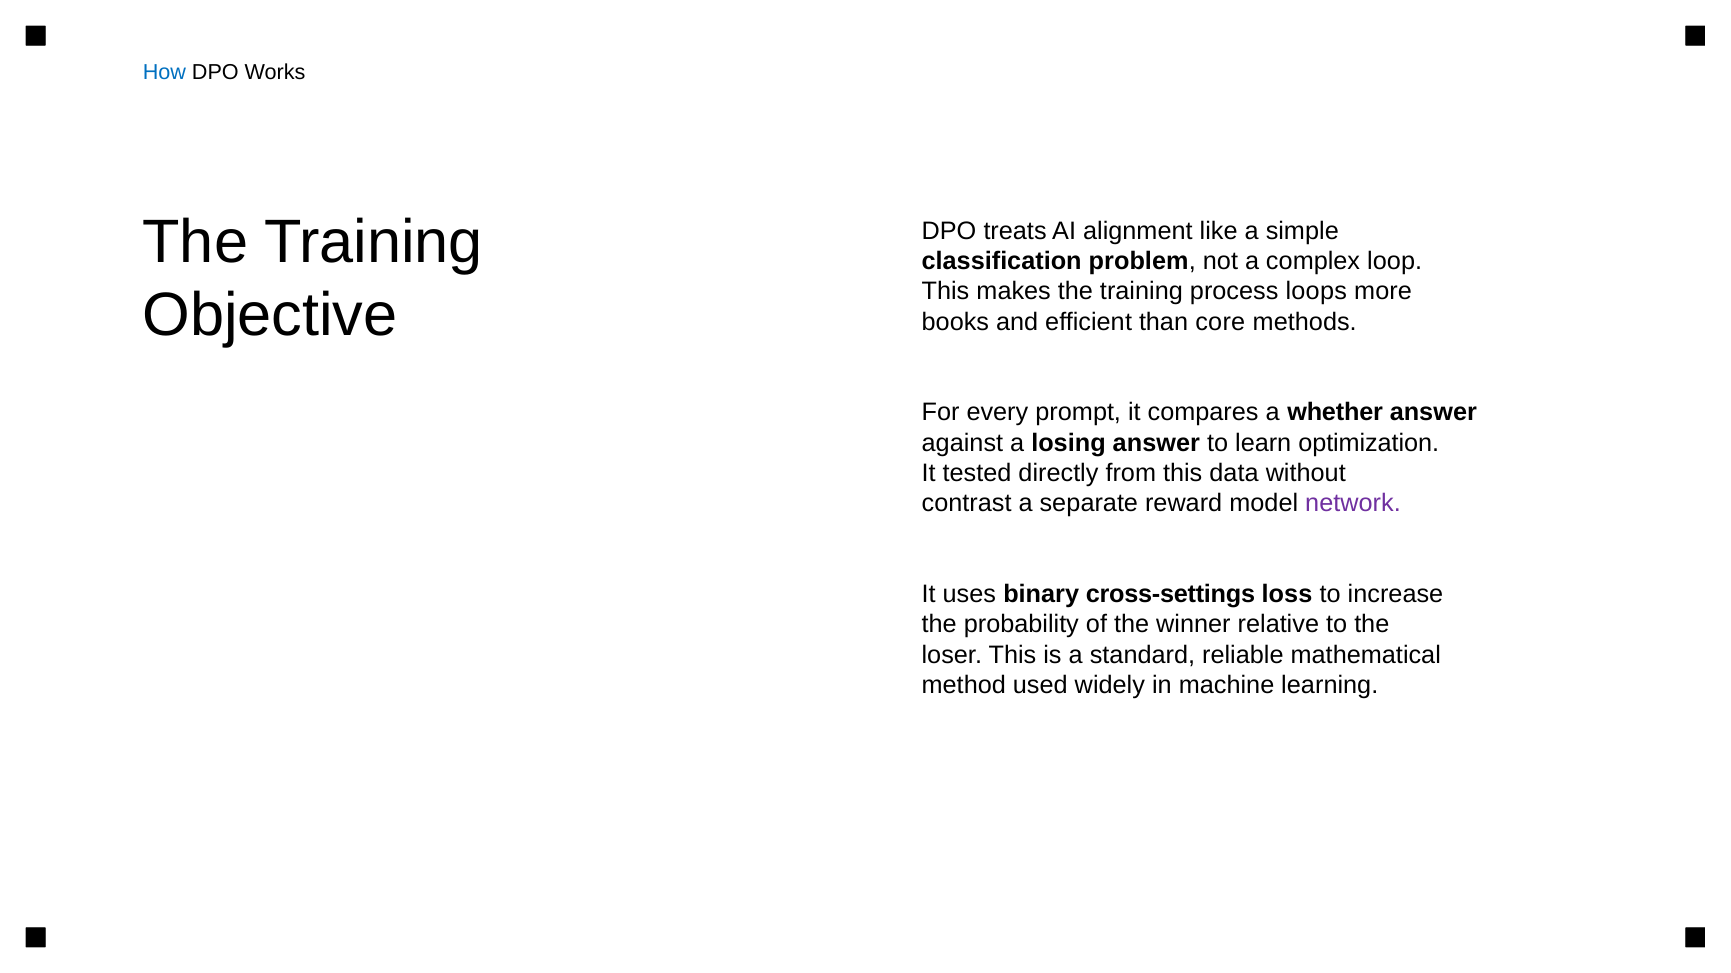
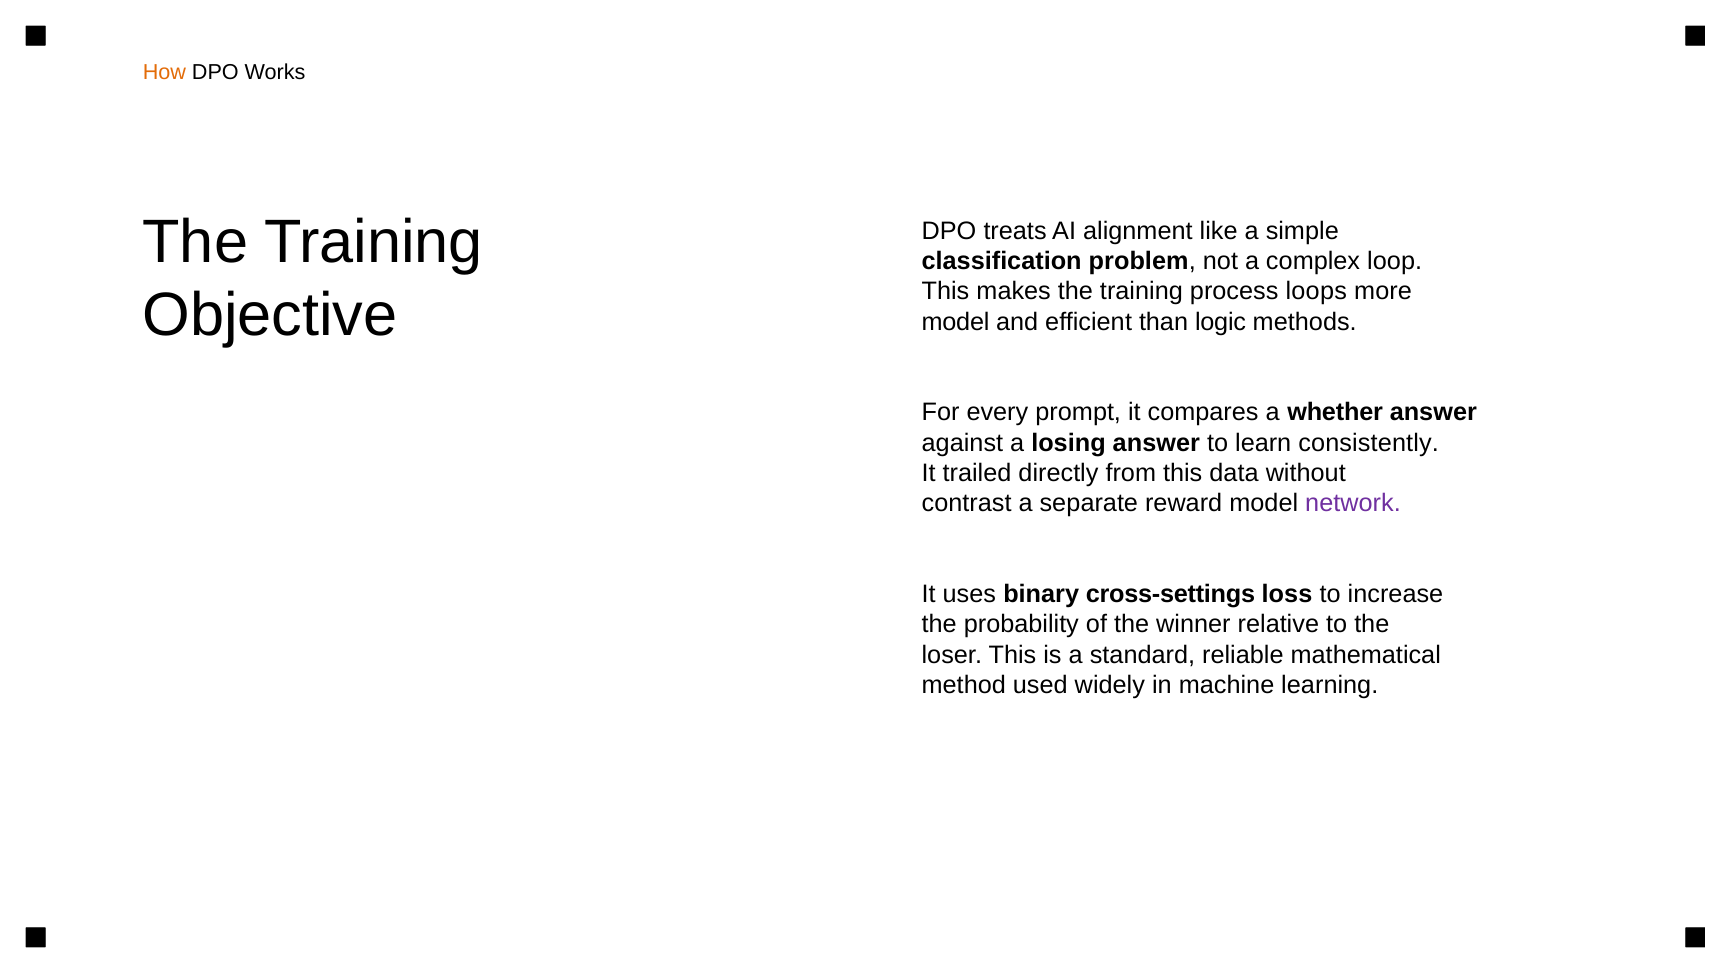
How colour: blue -> orange (164, 73)
books: books -> model (956, 322)
core: core -> logic (1221, 322)
optimization: optimization -> consistently (1369, 443)
tested: tested -> trailed (977, 473)
